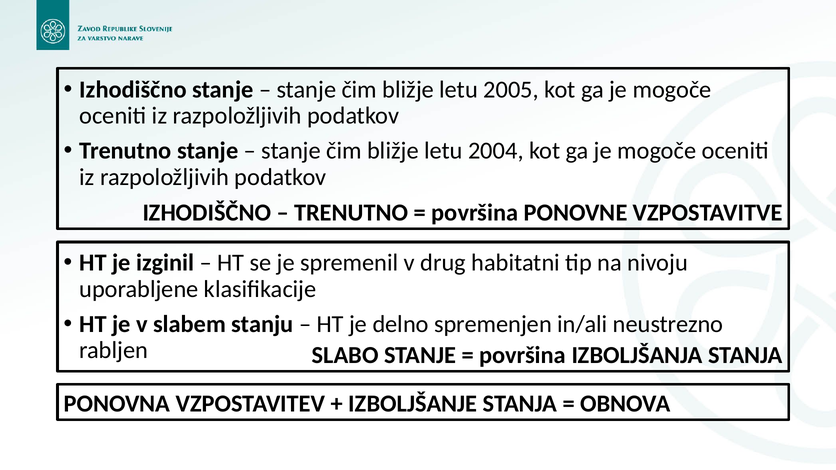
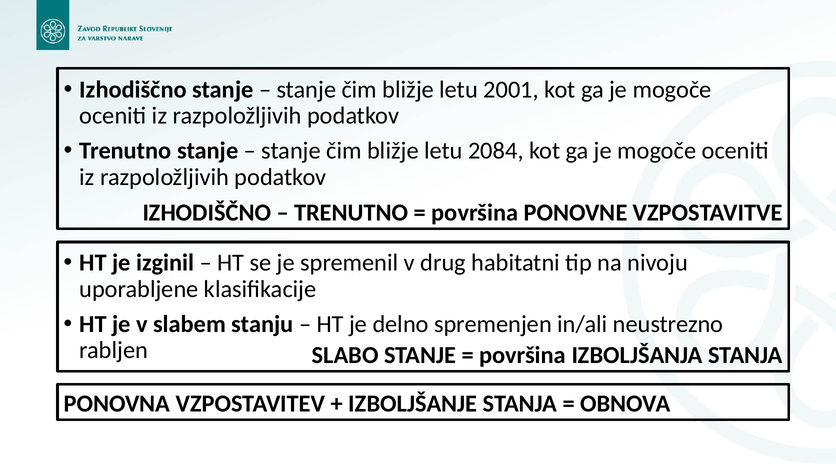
2005: 2005 -> 2001 (511, 90)
2004: 2004 -> 2084 (496, 151)
